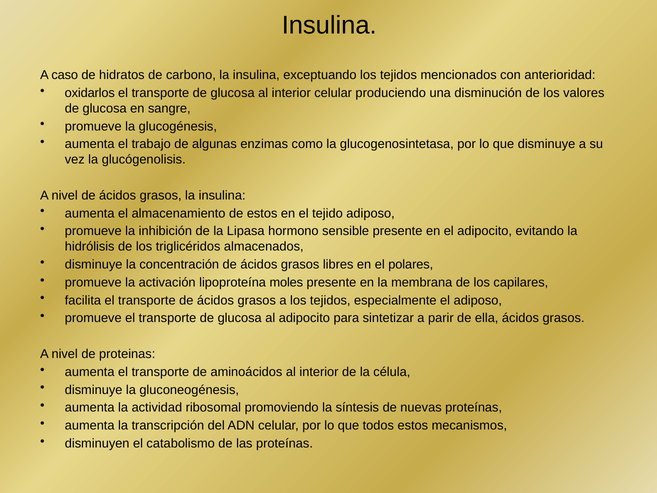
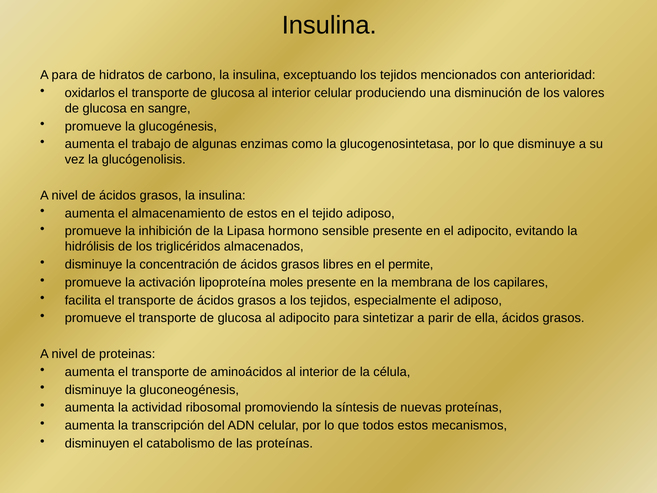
A caso: caso -> para (65, 75)
polares: polares -> permite (411, 264)
